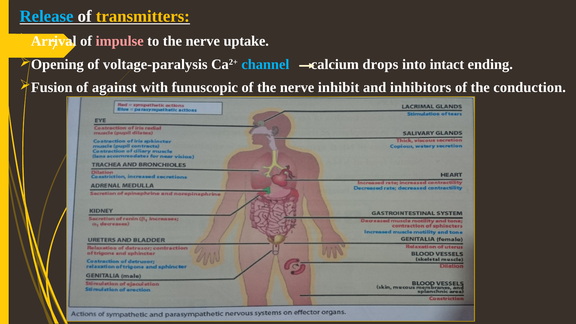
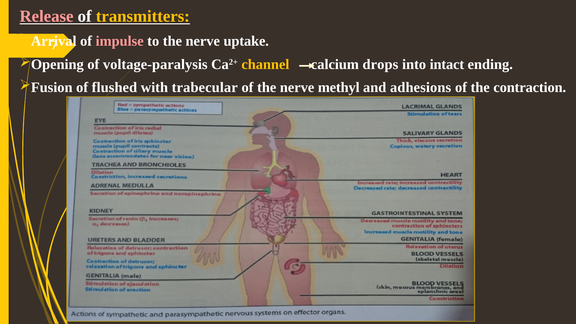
Release colour: light blue -> pink (47, 16)
channel colour: light blue -> yellow (265, 64)
against: against -> flushed (114, 88)
funuscopic: funuscopic -> trabecular (205, 88)
inhibit: inhibit -> methyl (339, 88)
inhibitors: inhibitors -> adhesions (421, 88)
conduction: conduction -> contraction (530, 88)
